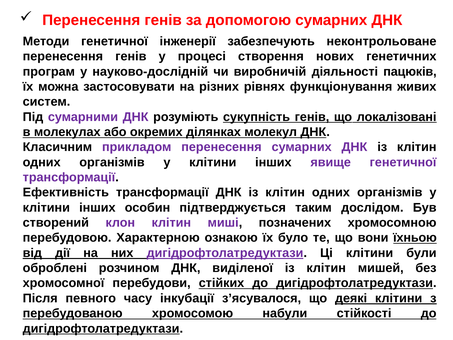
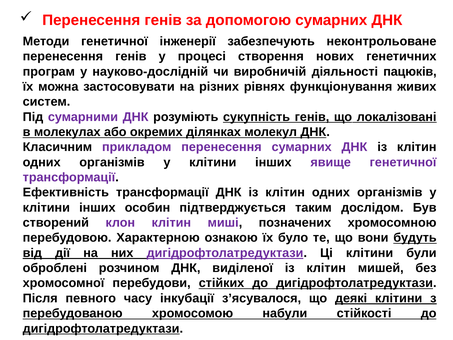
їхньою: їхньою -> будуть (415, 238)
